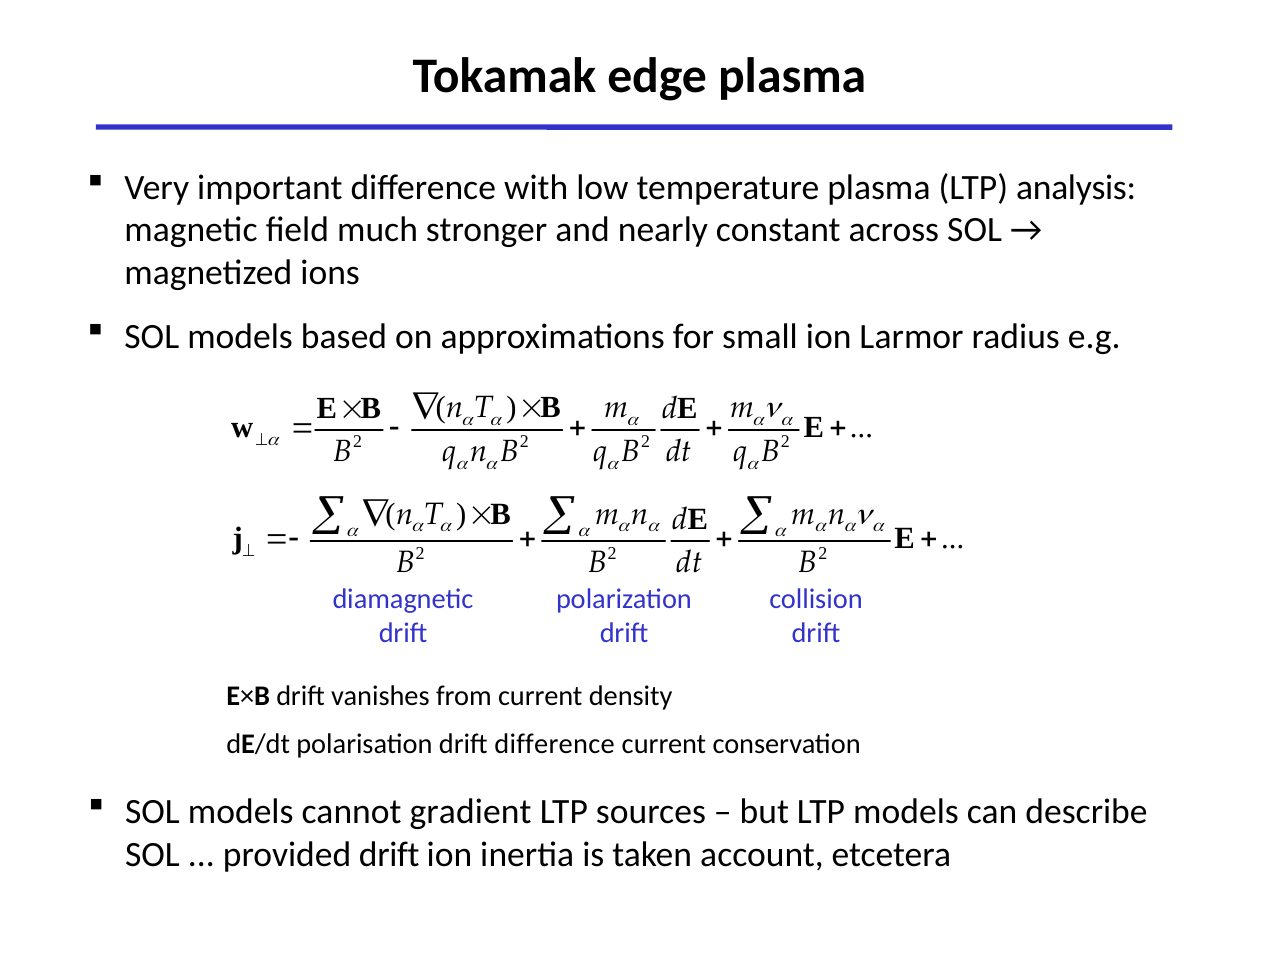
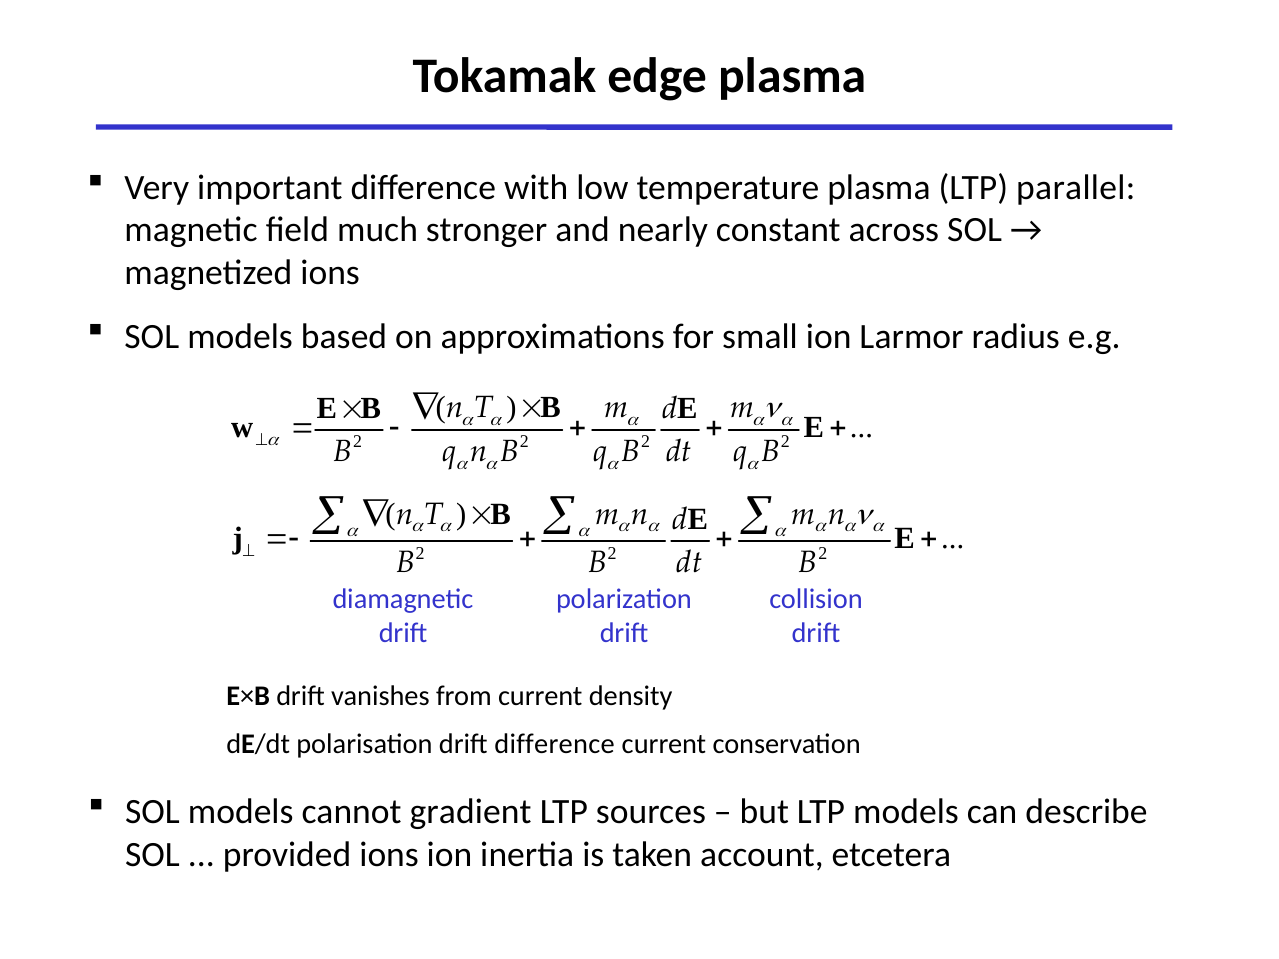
analysis: analysis -> parallel (1076, 187)
provided drift: drift -> ions (389, 855)
